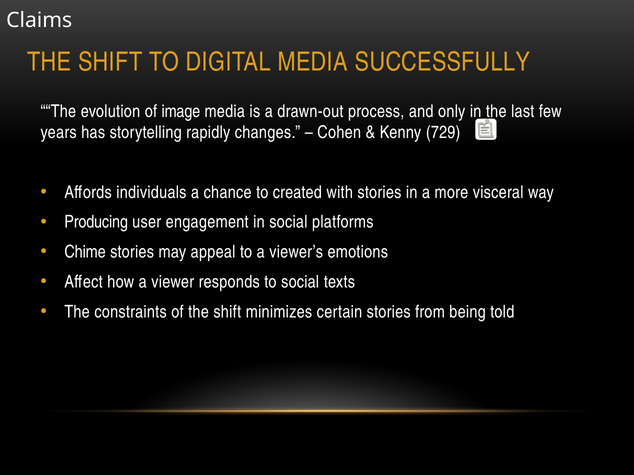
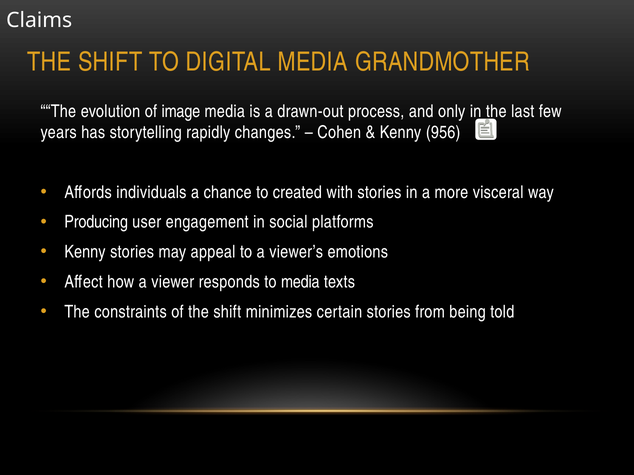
SUCCESSFULLY: SUCCESSFULLY -> GRANDMOTHER (442, 62)
729: 729 -> 956 (443, 132)
Chime: Chime -> Kenny (85, 252)
to social: social -> media (300, 282)
